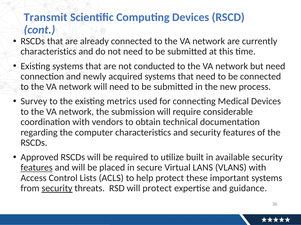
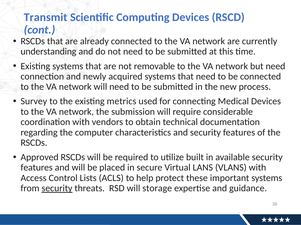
characteristics: characteristics -> understanding (48, 52)
conducted: conducted -> removable (154, 66)
features underline: present -> none (37, 168)
will protect: protect -> storage (157, 189)
